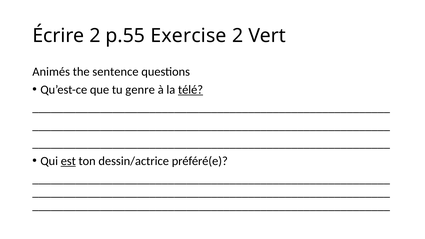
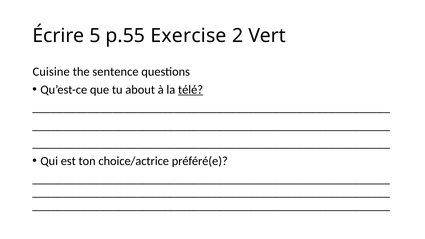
Écrire 2: 2 -> 5 (95, 36)
Animés: Animés -> Cuisine (51, 72)
genre: genre -> about (140, 90)
est underline: present -> none (68, 161)
dessin/actrice: dessin/actrice -> choice/actrice (134, 161)
